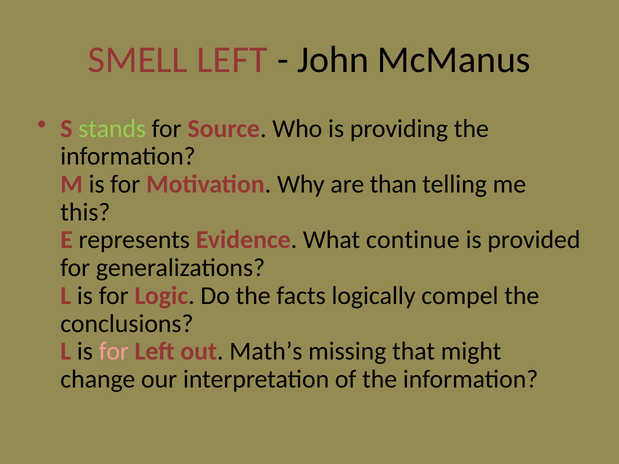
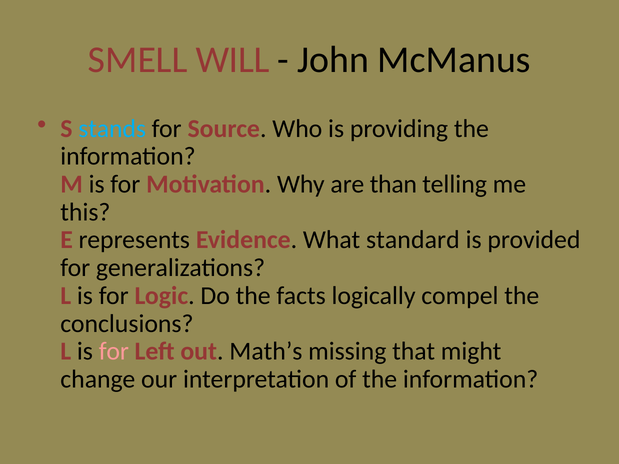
SMELL LEFT: LEFT -> WILL (233, 60)
stands colour: light green -> light blue (112, 129)
continue: continue -> standard (413, 240)
